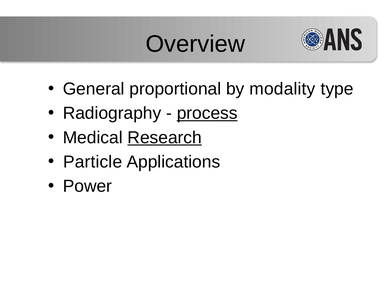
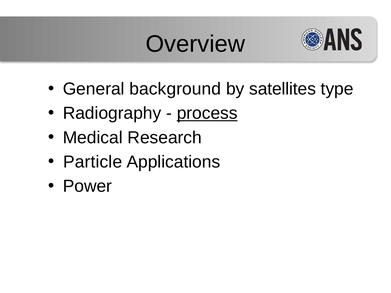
proportional: proportional -> background (175, 89)
modality: modality -> satellites (283, 89)
Research underline: present -> none (165, 138)
